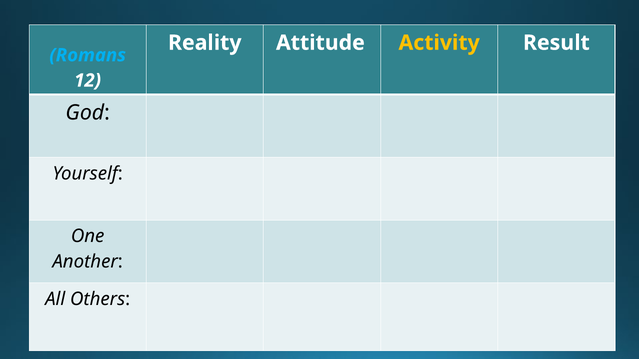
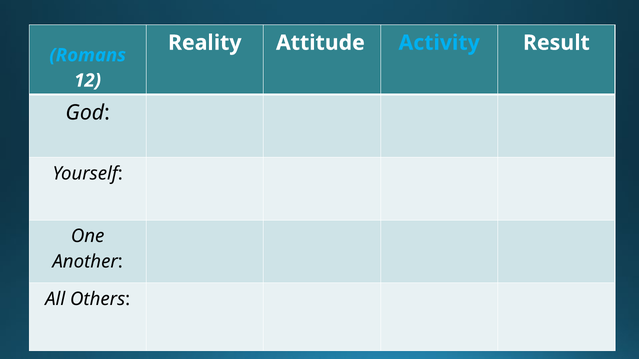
Activity colour: yellow -> light blue (439, 43)
